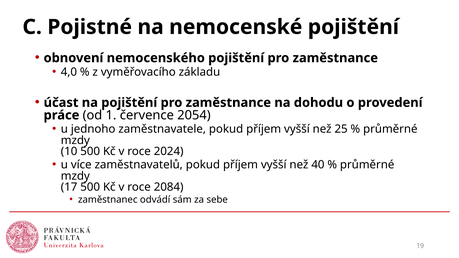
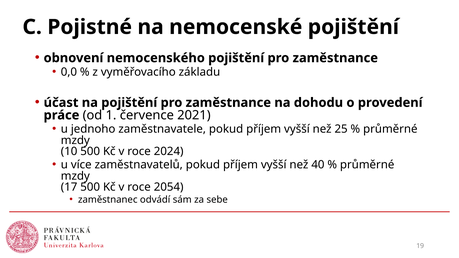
4,0: 4,0 -> 0,0 (69, 72)
2054: 2054 -> 2021 (194, 115)
2084: 2084 -> 2054 (169, 187)
